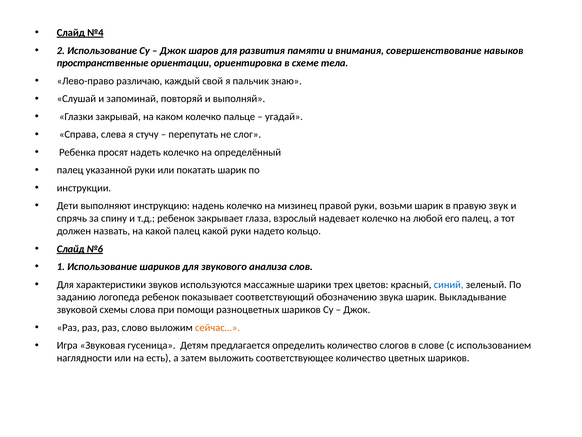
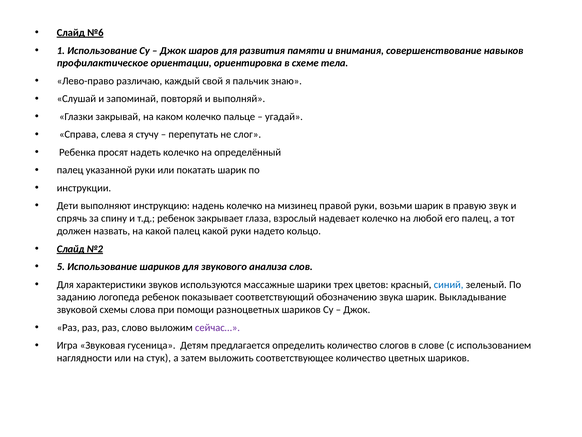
№4: №4 -> №6 (95, 33)
2: 2 -> 1 (61, 50)
пространственные: пространственные -> профилактическое (102, 63)
№6: №6 -> №2 (95, 249)
1: 1 -> 5 (61, 266)
сейчас… colour: orange -> purple (218, 327)
есть: есть -> стук (159, 358)
